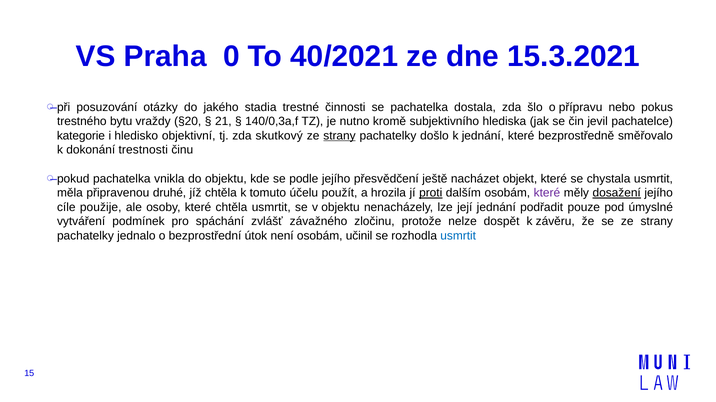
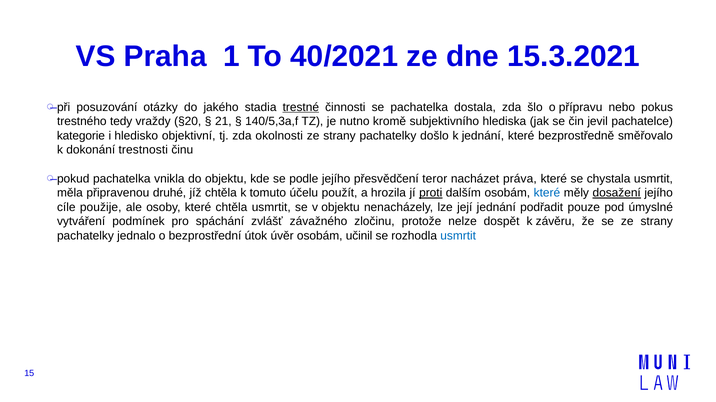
0: 0 -> 1 (231, 56)
trestné underline: none -> present (301, 107)
bytu: bytu -> tedy (121, 122)
140/0,3a,f: 140/0,3a,f -> 140/5,3a,f (272, 122)
skutkový: skutkový -> okolnosti (279, 136)
strany underline: present -> none (340, 136)
ještě: ještě -> teror (435, 179)
objekt: objekt -> práva (520, 179)
které colour: purple -> blue (547, 193)
není: není -> úvěr (282, 236)
